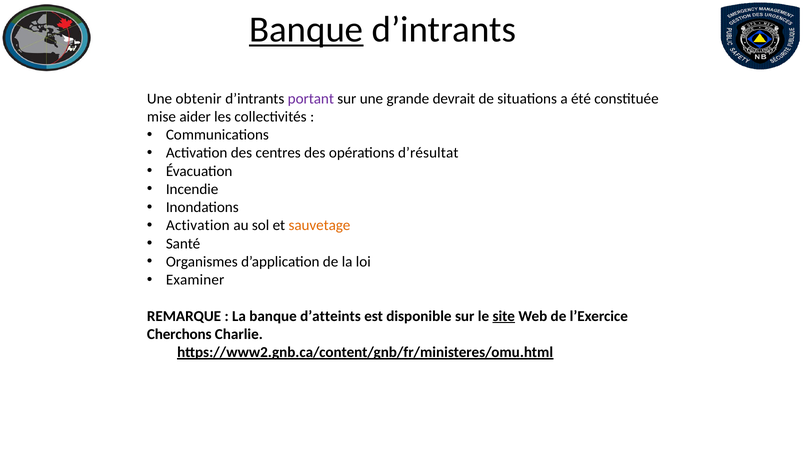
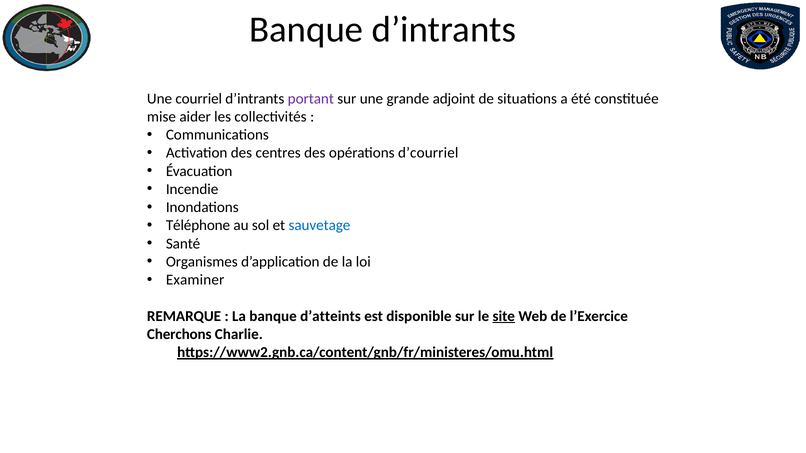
Banque underline: present -> none (306, 30)
obtenir: obtenir -> courriel (199, 99)
devrait: devrait -> adjoint (454, 99)
d’résultat: d’résultat -> d’courriel (428, 153)
Activation: Activation -> Téléphone (198, 226)
sauvetage colour: orange -> blue (319, 226)
